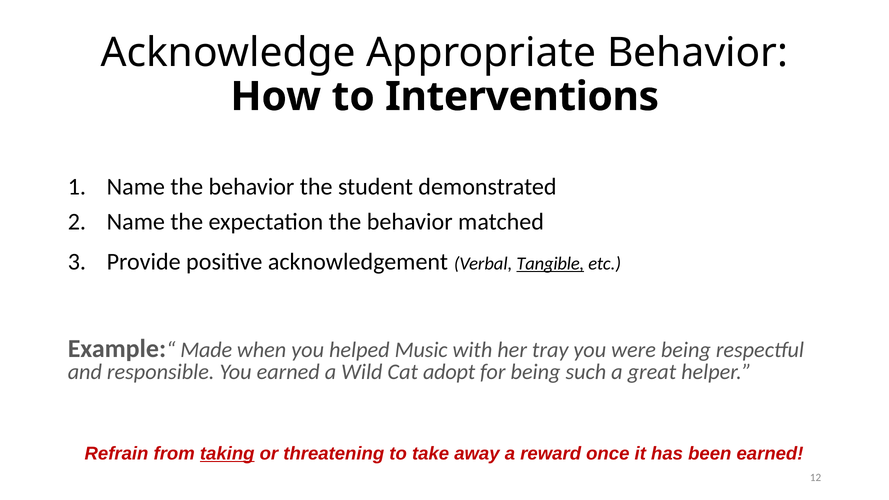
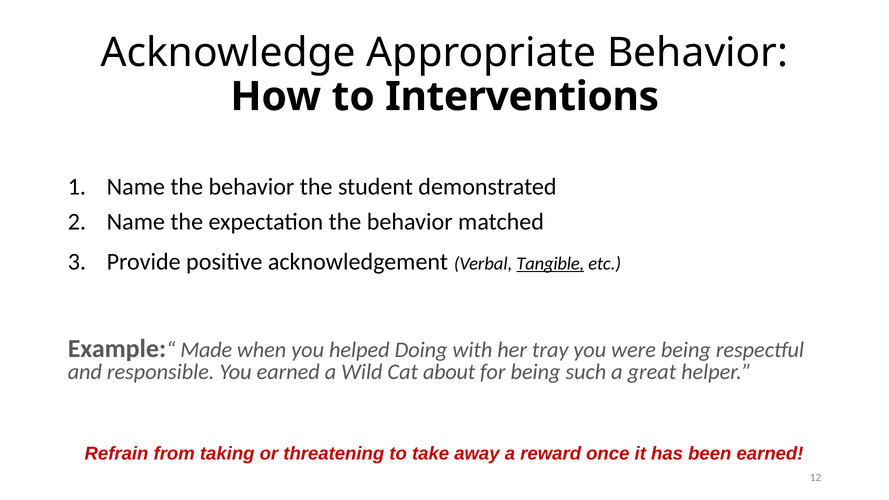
Music: Music -> Doing (421, 350)
adopt: adopt -> about (449, 372)
taking underline: present -> none (227, 454)
